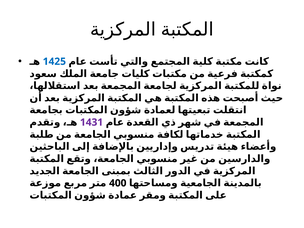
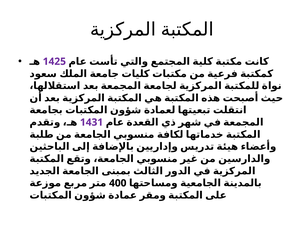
1425 colour: blue -> purple (54, 62)
